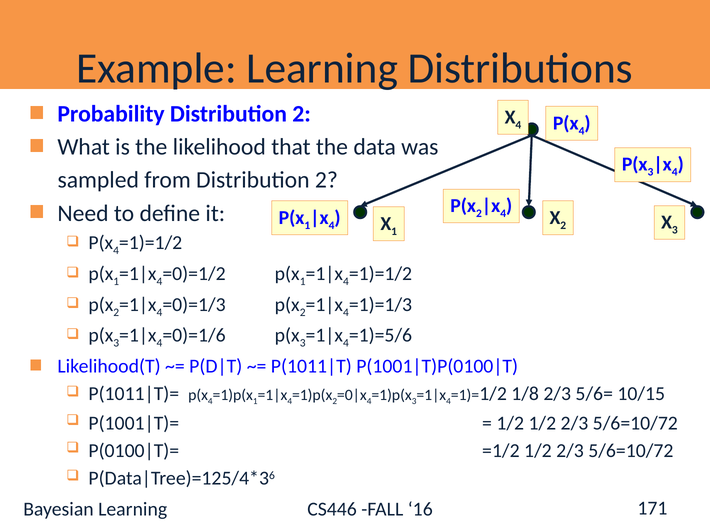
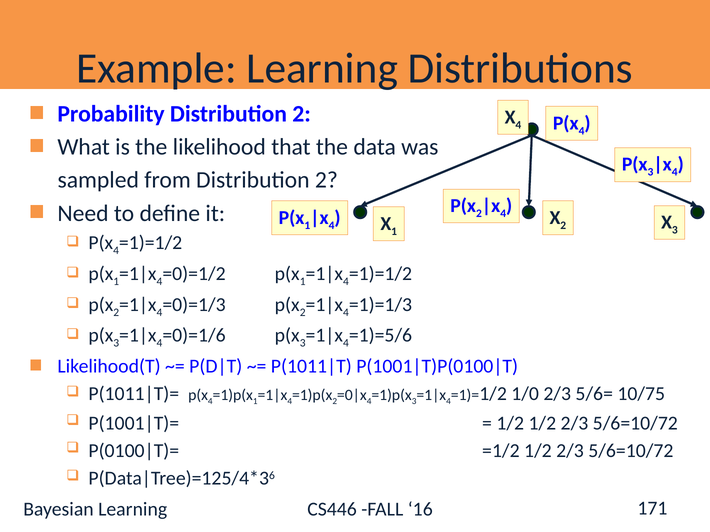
1/8: 1/8 -> 1/0 (525, 394)
10/15: 10/15 -> 10/75 (641, 394)
